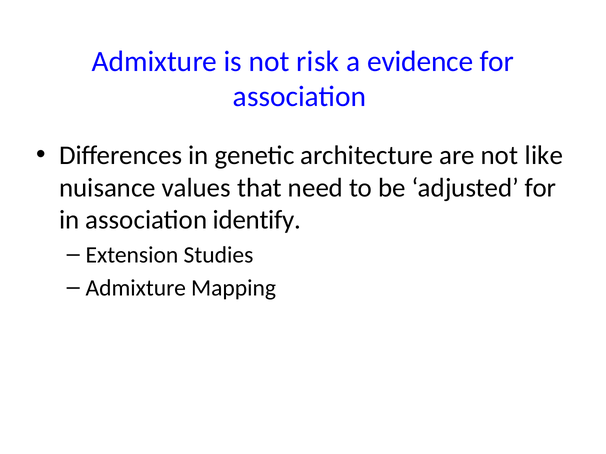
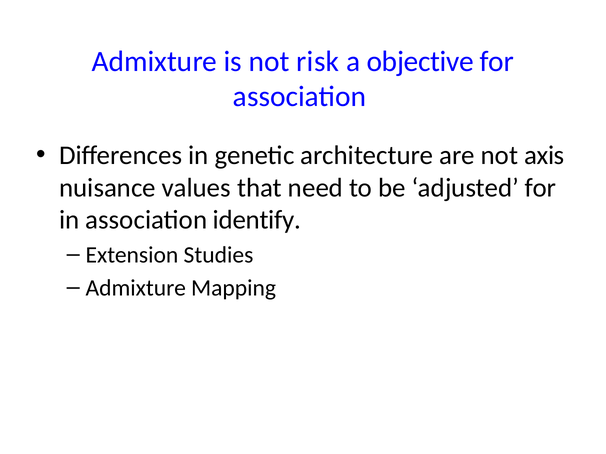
evidence: evidence -> objective (420, 61)
like: like -> axis (544, 156)
